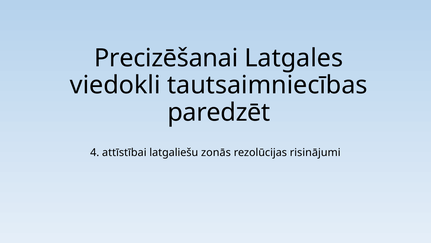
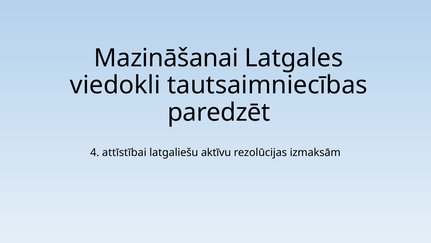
Precizēšanai: Precizēšanai -> Mazināšanai (166, 58)
zonās: zonās -> aktīvu (216, 152)
risinājumi: risinājumi -> izmaksām (315, 152)
